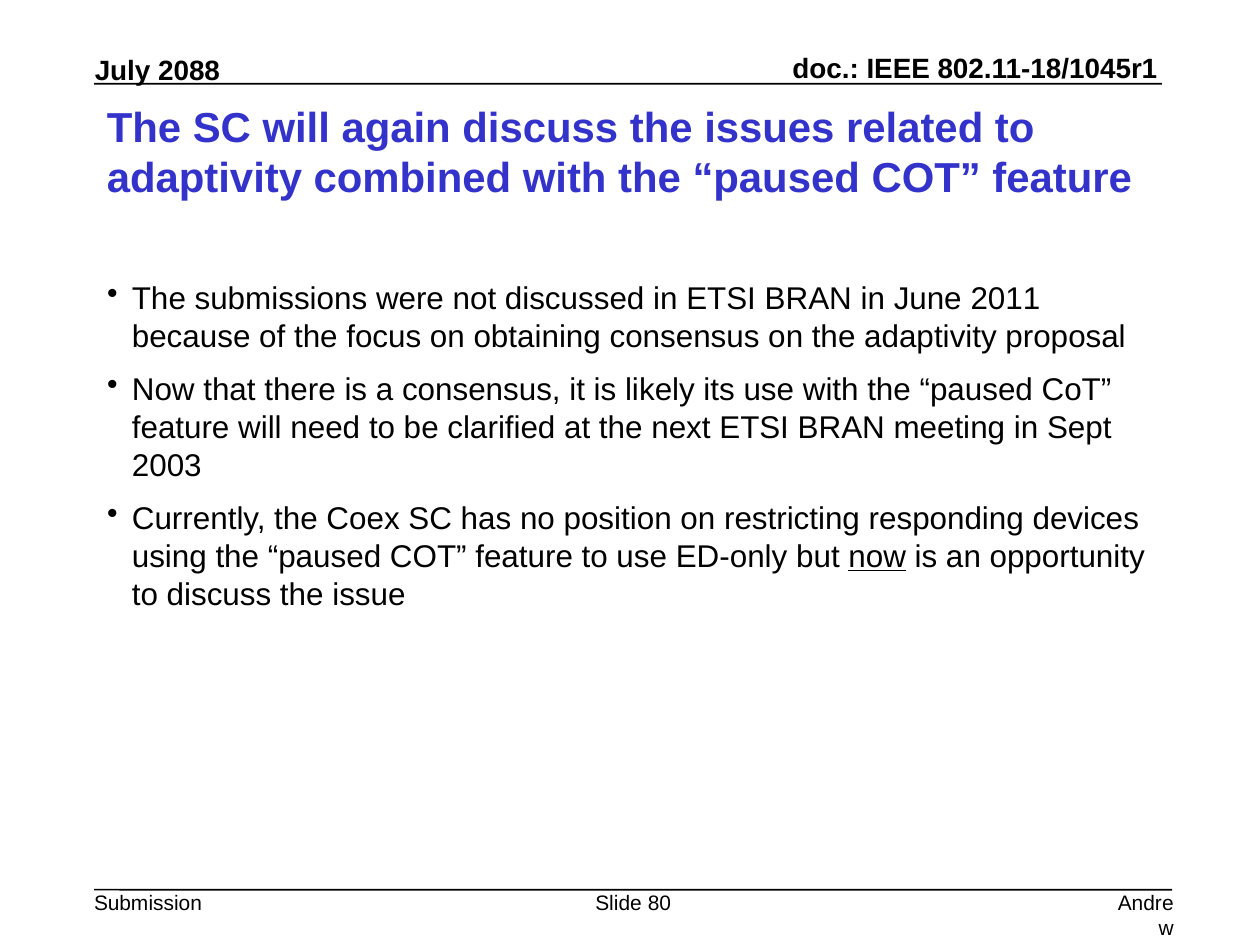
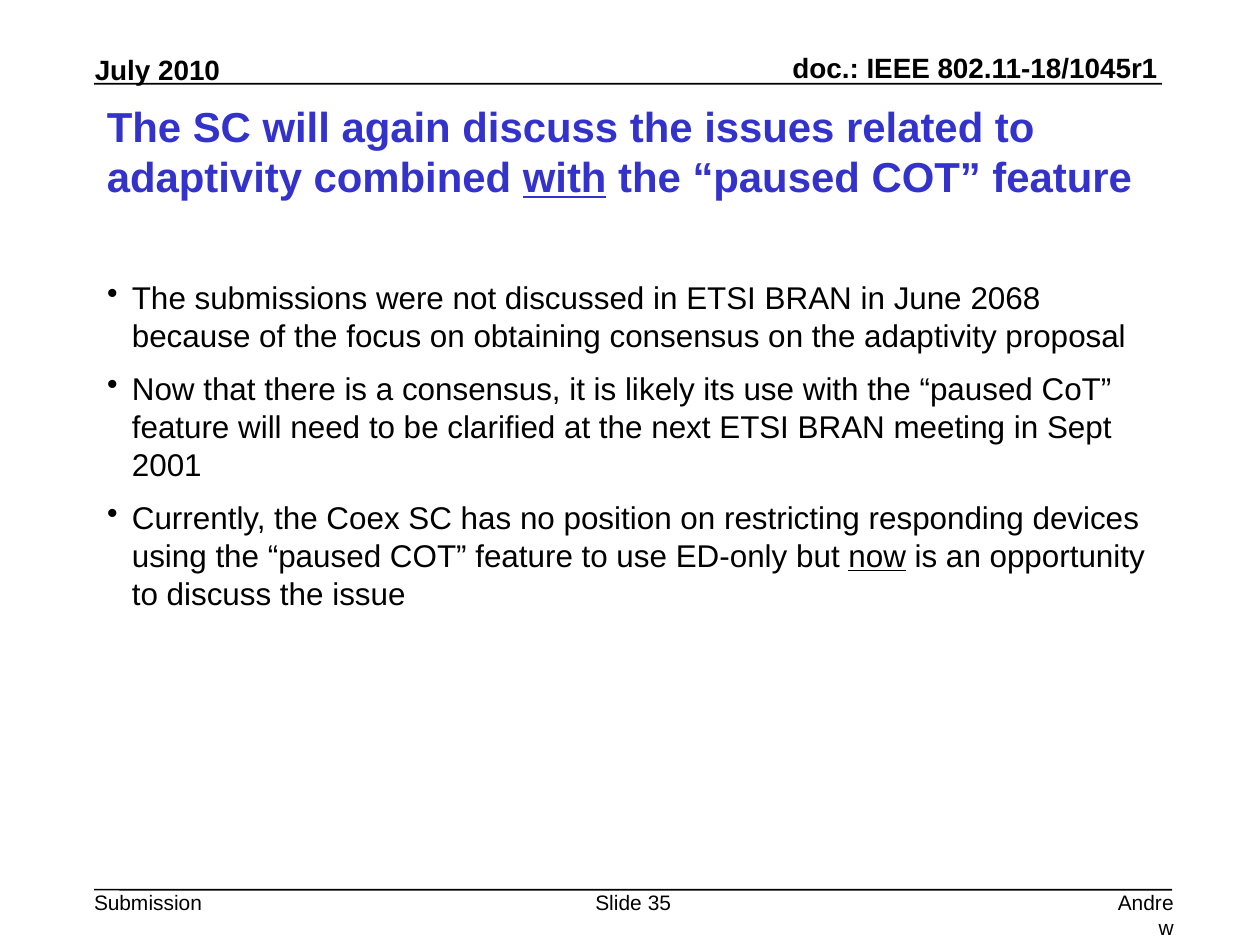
2088: 2088 -> 2010 (189, 71)
with underline: none -> present (565, 179)
2011: 2011 -> 2068 (1005, 299)
2003: 2003 -> 2001 (167, 466)
80: 80 -> 35 (659, 903)
